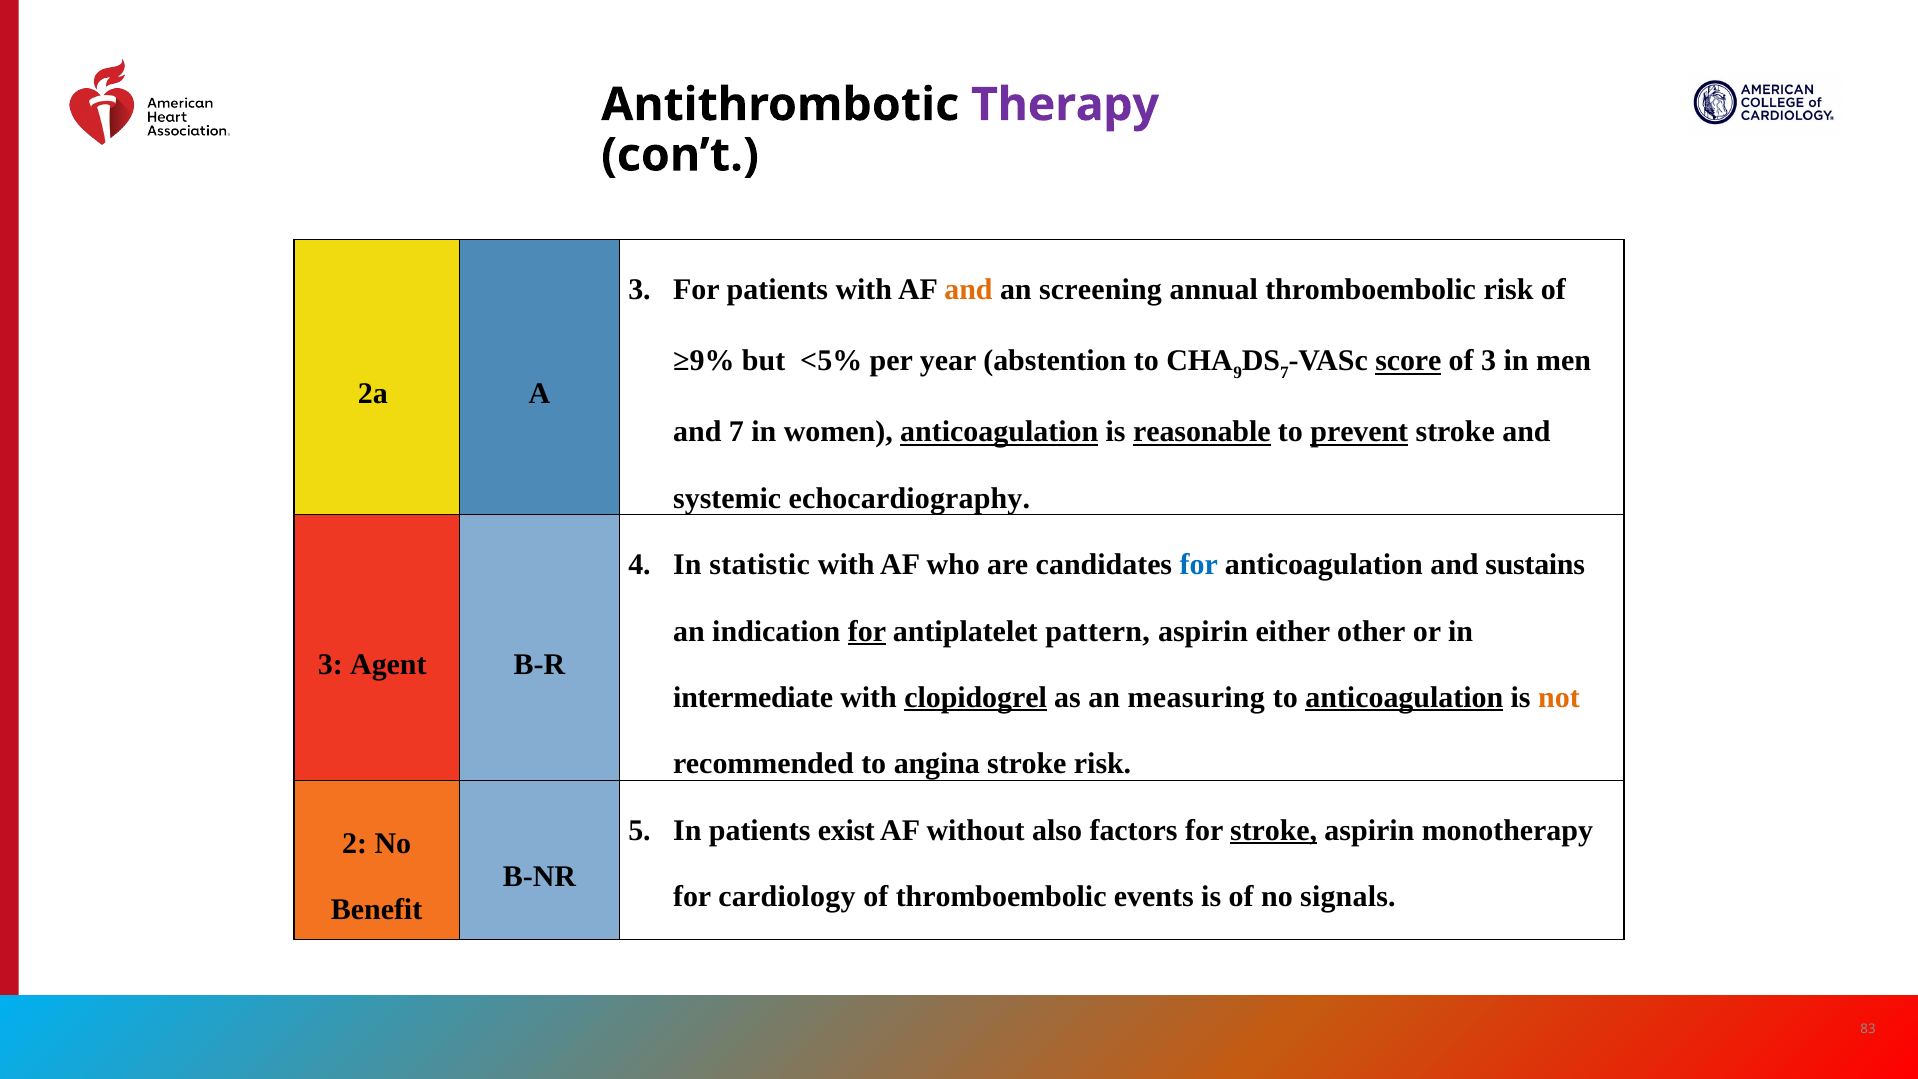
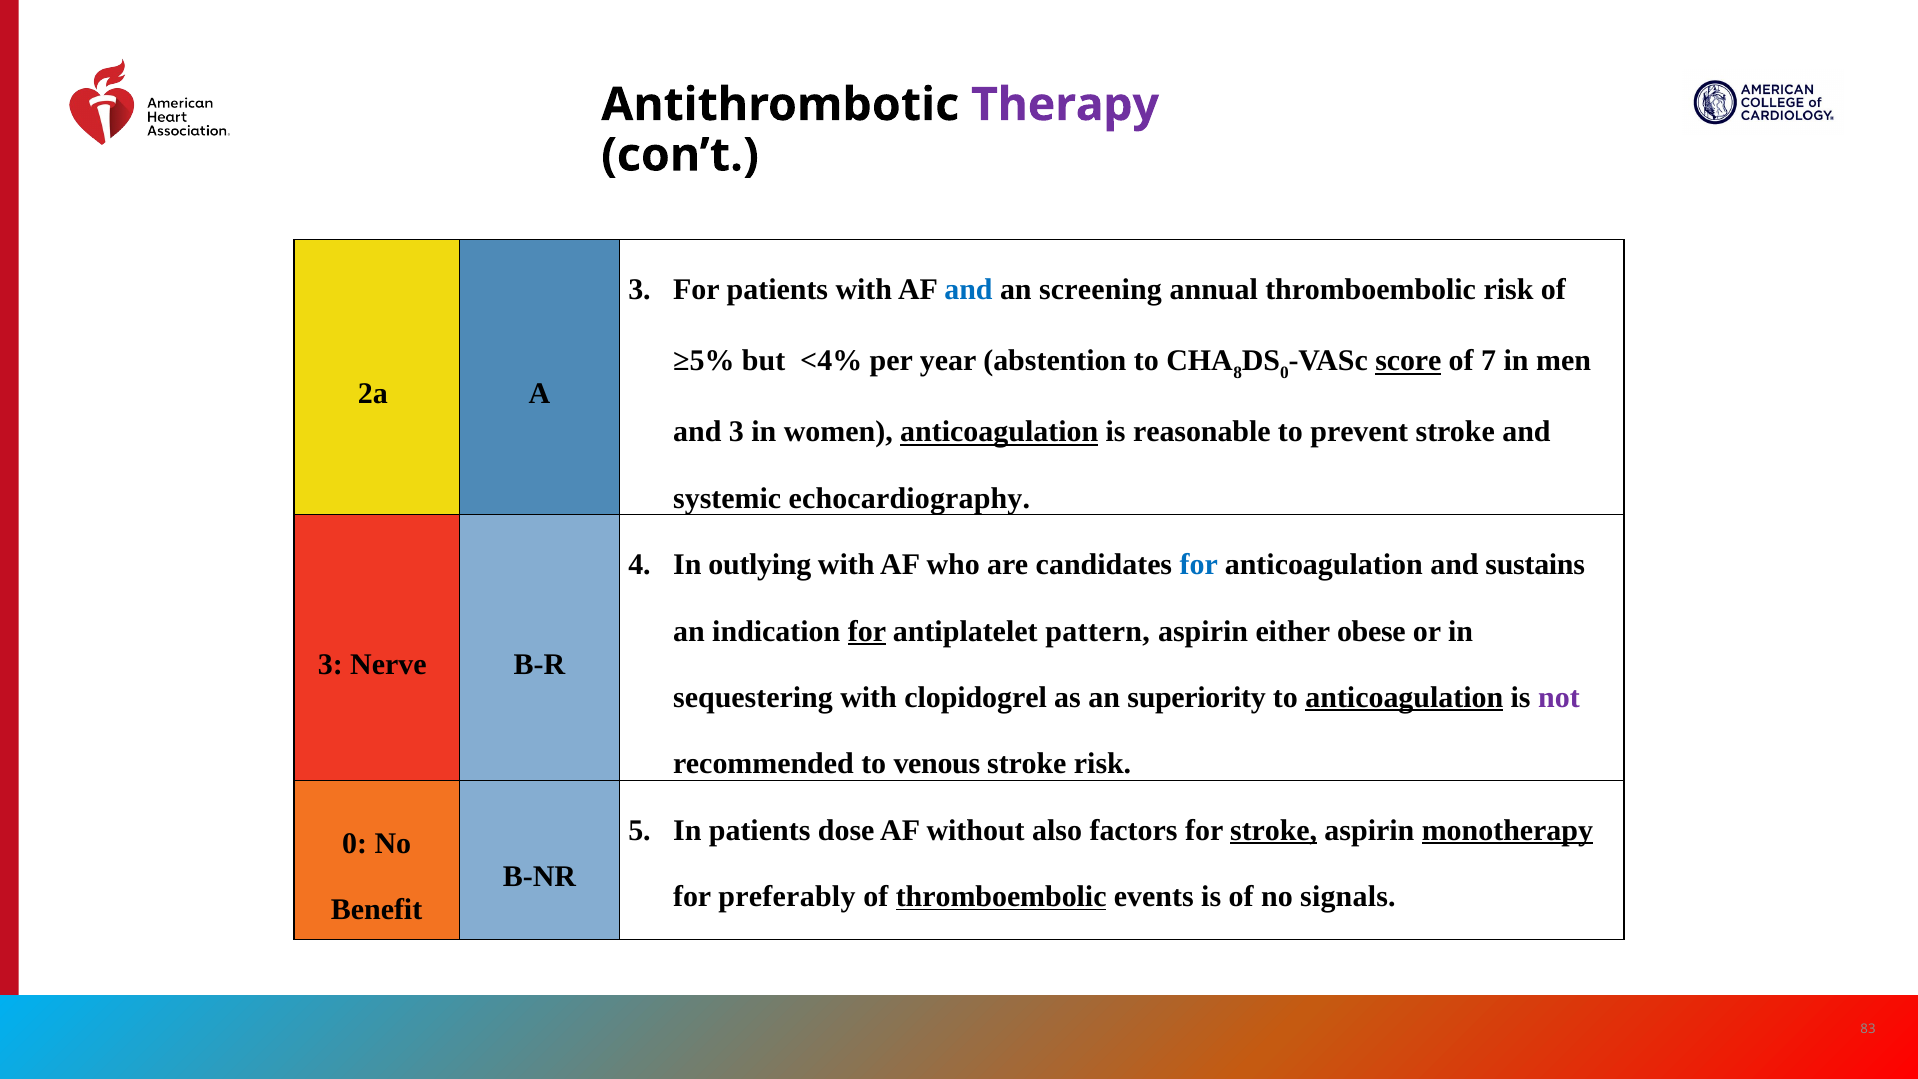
and colour: orange -> blue (968, 290)
≥9%: ≥9% -> ≥5% (704, 361)
<5%: <5% -> <4% (831, 361)
9: 9 -> 8 (1238, 373)
7: 7 -> 0 (1284, 373)
of 3: 3 -> 7 (1489, 361)
and 7: 7 -> 3 (736, 432)
reasonable underline: present -> none (1202, 432)
prevent underline: present -> none (1359, 432)
statistic: statistic -> outlying (760, 565)
other: other -> obese (1371, 631)
Agent: Agent -> Nerve (388, 664)
intermediate: intermediate -> sequestering (753, 697)
clopidogrel underline: present -> none (976, 697)
measuring: measuring -> superiority (1197, 697)
not colour: orange -> purple (1559, 697)
angina: angina -> venous (937, 764)
exist: exist -> dose (846, 830)
monotherapy underline: none -> present (1507, 830)
2: 2 -> 0 (355, 843)
cardiology: cardiology -> preferably (787, 897)
thromboembolic underline: none -> present (1001, 897)
